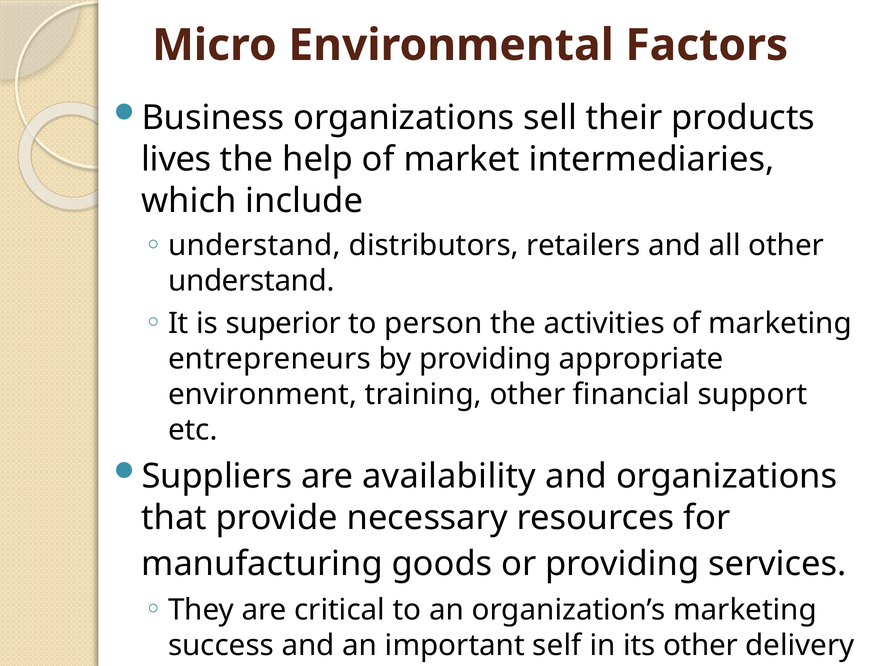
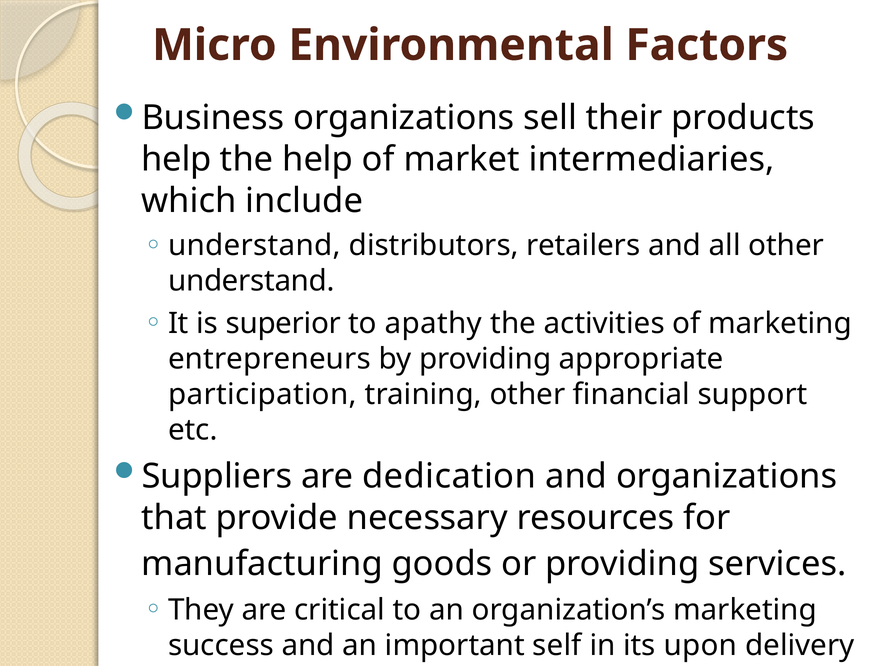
lives: lives -> help (176, 159)
person: person -> apathy (433, 323)
environment: environment -> participation (263, 394)
availability: availability -> dedication (449, 476)
its other: other -> upon (700, 645)
